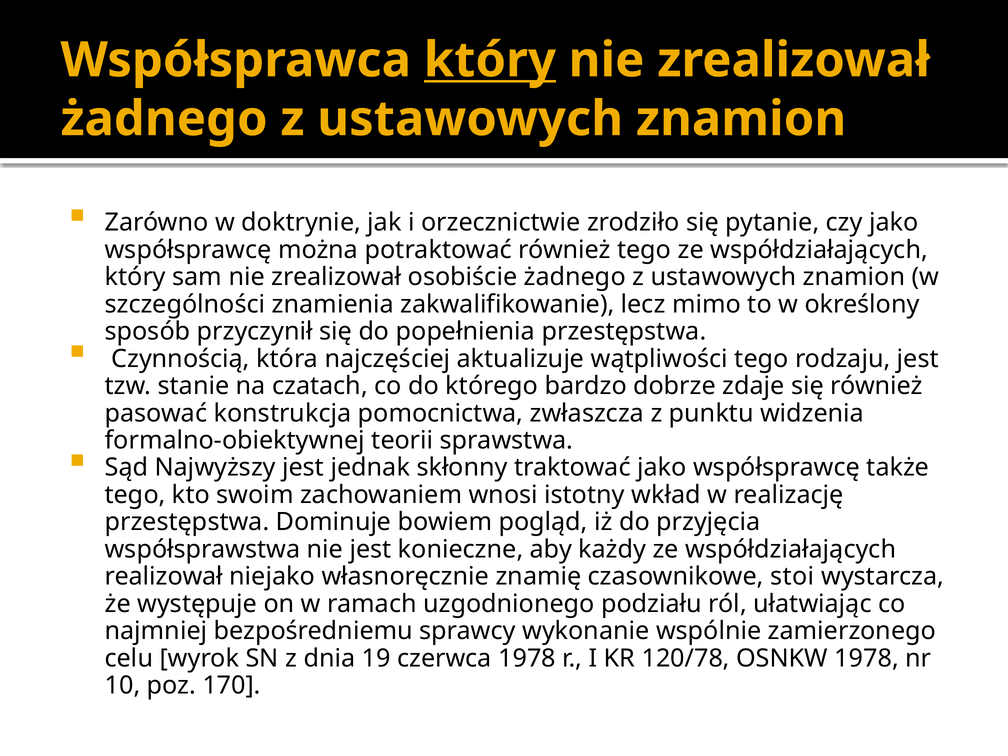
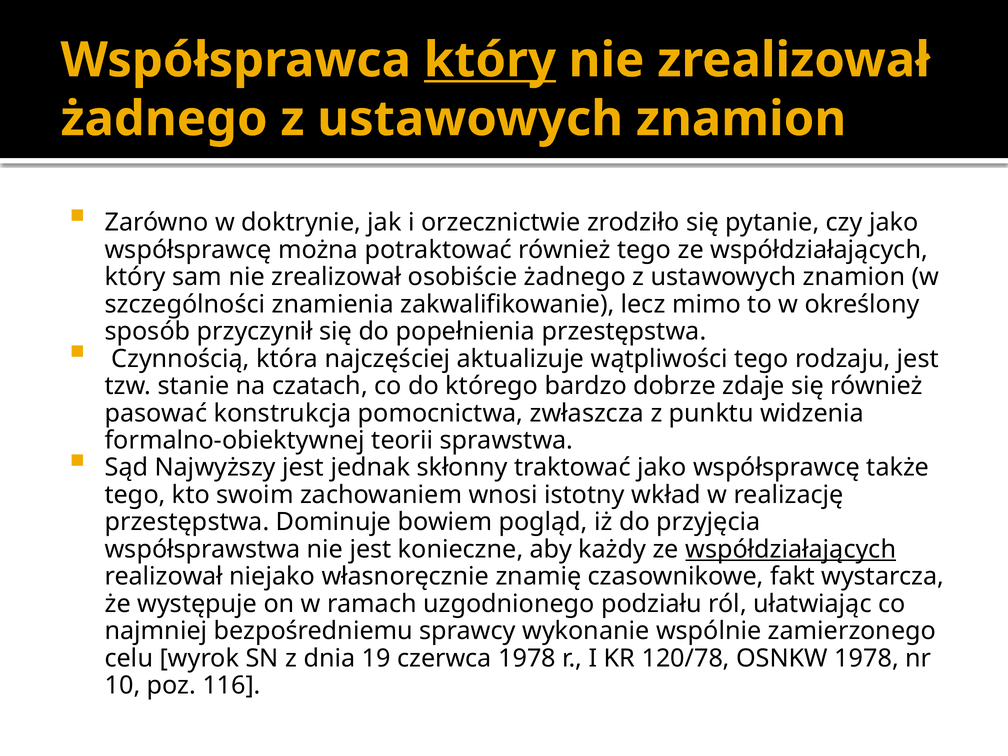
współdziałających underline: none -> present (791, 549)
stoi: stoi -> fakt (792, 577)
170: 170 -> 116 (232, 685)
